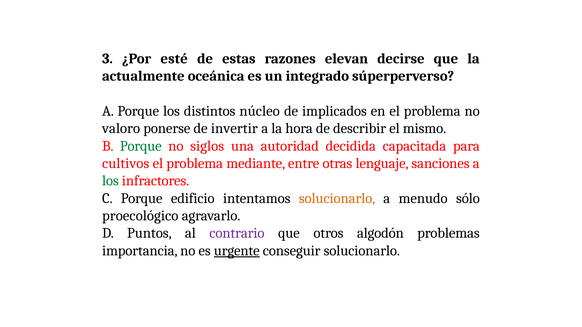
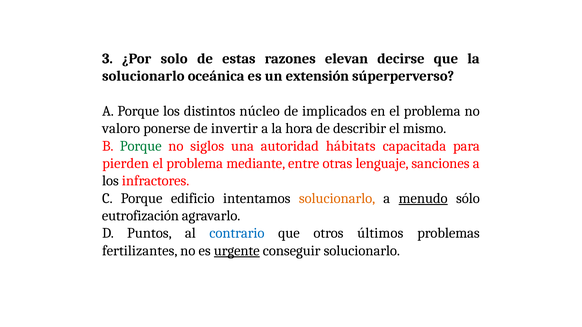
esté: esté -> solo (174, 59)
actualmente: actualmente -> solucionarlo (143, 76)
integrado: integrado -> extensión (317, 76)
decidida: decidida -> hábitats (351, 146)
cultivos: cultivos -> pierden (126, 164)
los colour: green -> black (110, 181)
menudo underline: none -> present (423, 198)
proecológico: proecológico -> eutrofización (140, 216)
contrario colour: purple -> blue (237, 233)
algodón: algodón -> últimos (380, 233)
importancia: importancia -> fertilizantes (140, 251)
